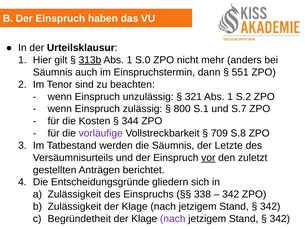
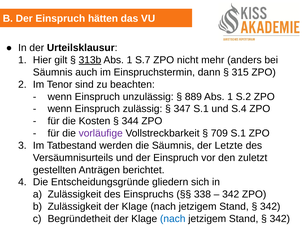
haben: haben -> hätten (103, 19)
S.0: S.0 -> S.7 (143, 60)
551: 551 -> 315 (240, 72)
321: 321 -> 889 (193, 97)
800: 800 -> 347 (182, 109)
S.7: S.7 -> S.4 (239, 109)
709 S.8: S.8 -> S.1 (238, 133)
vor underline: present -> none (208, 158)
nach colour: purple -> blue (173, 219)
